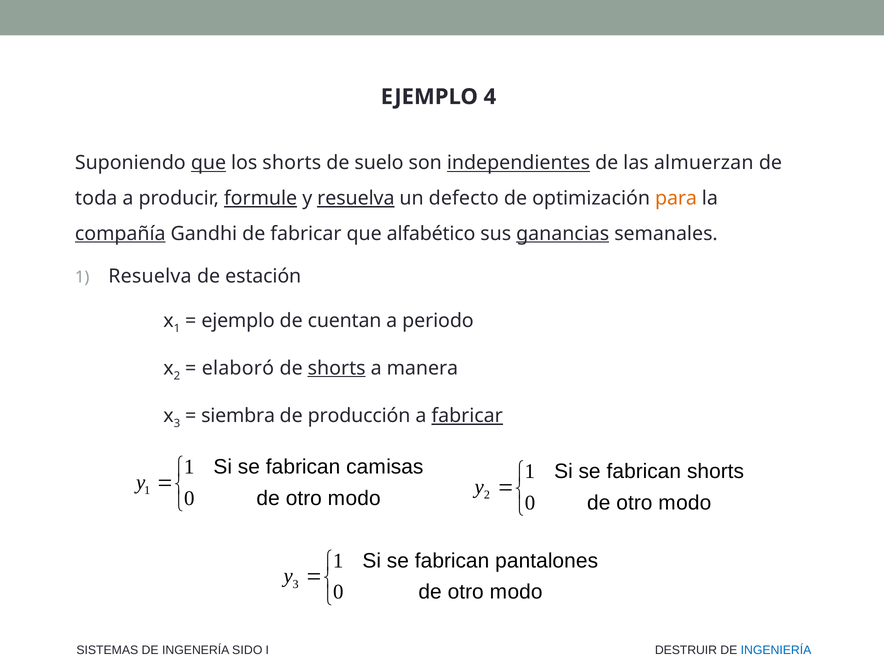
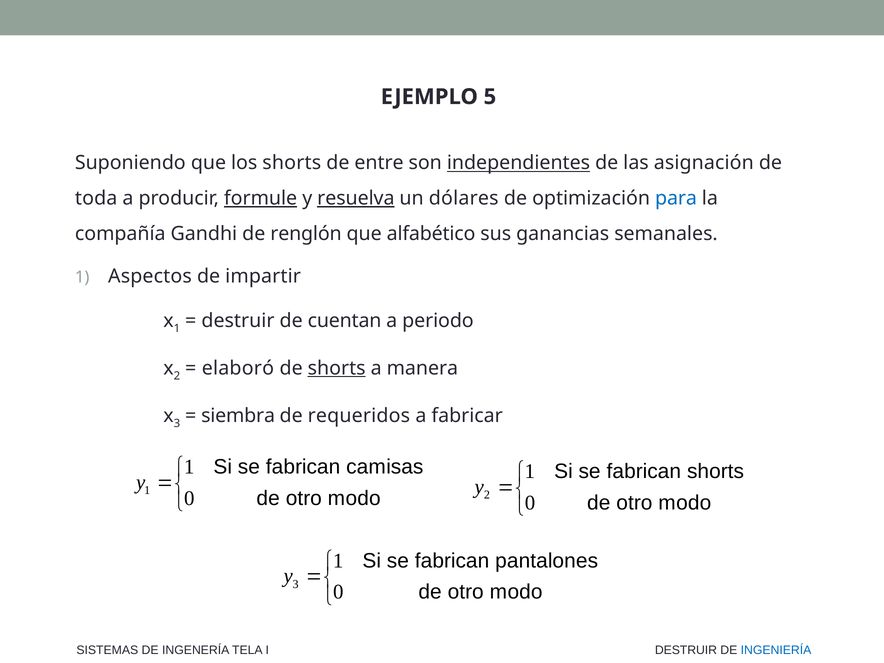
4: 4 -> 5 (490, 97)
que underline: present -> none (209, 163)
suelo: suelo -> entre (379, 163)
almuerzan: almuerzan -> asignación (704, 163)
defecto: defecto -> dólares (464, 198)
para colour: orange -> blue (676, 198)
compañía underline: present -> none (120, 234)
de fabricar: fabricar -> renglón (306, 234)
ganancias underline: present -> none (563, 234)
Resuelva: Resuelva -> Aspectos (150, 276)
estación: estación -> impartir (263, 276)
ejemplo: ejemplo -> destruir (238, 321)
producción: producción -> requeridos (359, 416)
fabricar underline: present -> none (467, 416)
SIDO: SIDO -> TELA (247, 650)
